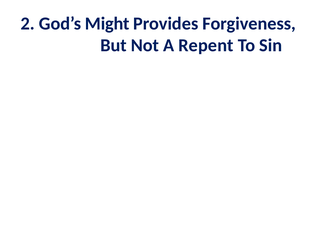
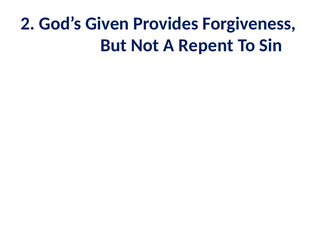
Might: Might -> Given (107, 23)
